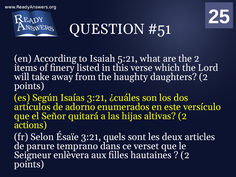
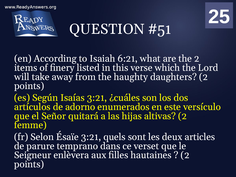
5:21: 5:21 -> 6:21 (128, 59)
actions: actions -> femme (30, 125)
